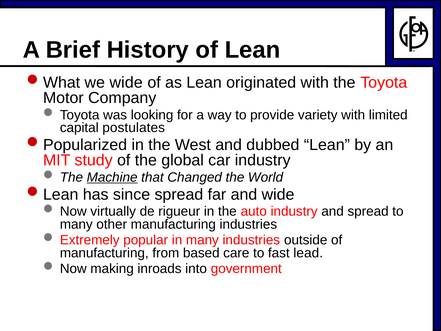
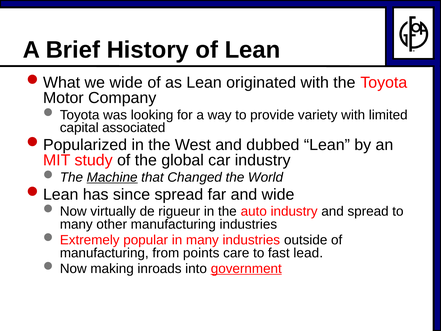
postulates: postulates -> associated (134, 128)
based: based -> points (201, 253)
government underline: none -> present (246, 268)
